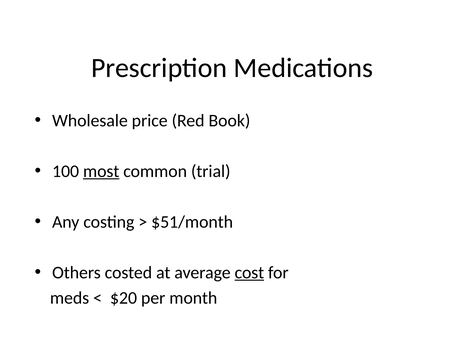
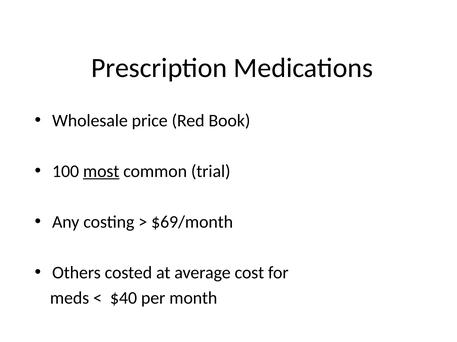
$51/month: $51/month -> $69/month (192, 222)
cost underline: present -> none (249, 273)
$20: $20 -> $40 (124, 299)
